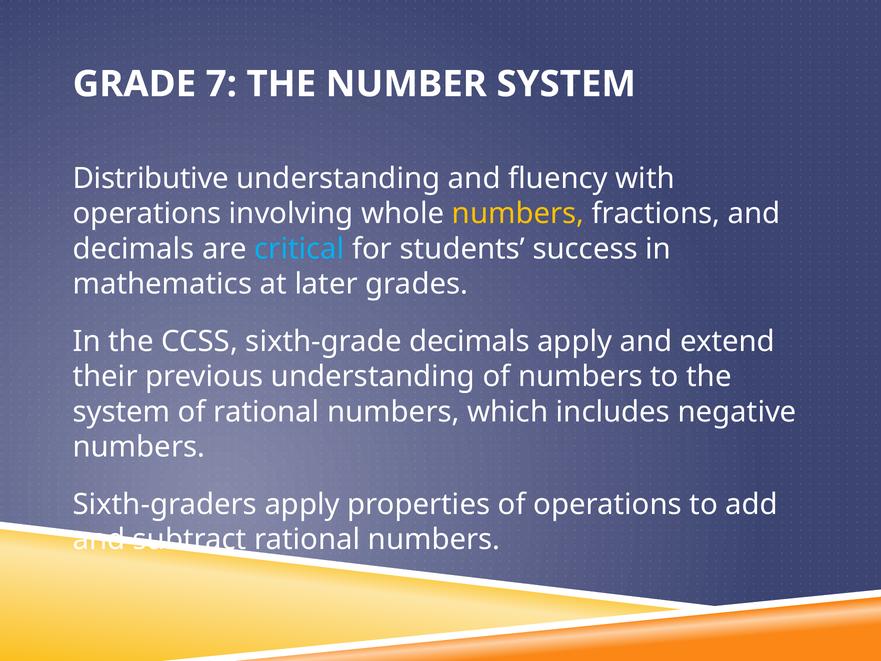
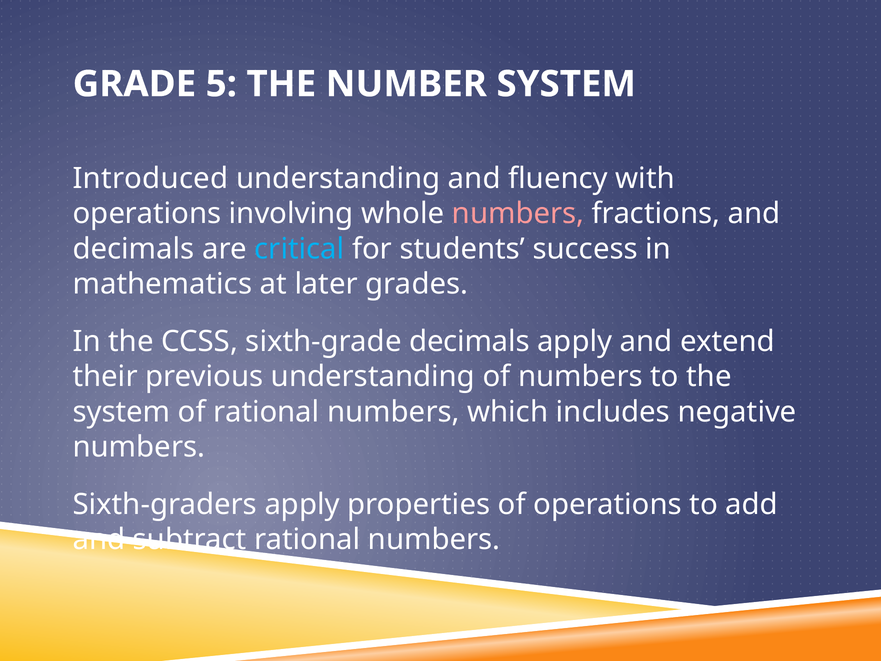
7: 7 -> 5 (221, 84)
Distributive: Distributive -> Introduced (151, 178)
numbers colour: yellow -> pink (518, 214)
